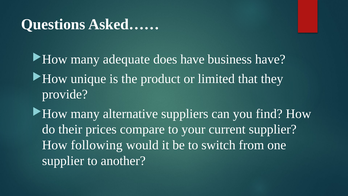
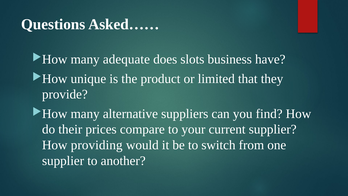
does have: have -> slots (192, 59)
following: following -> providing (97, 145)
